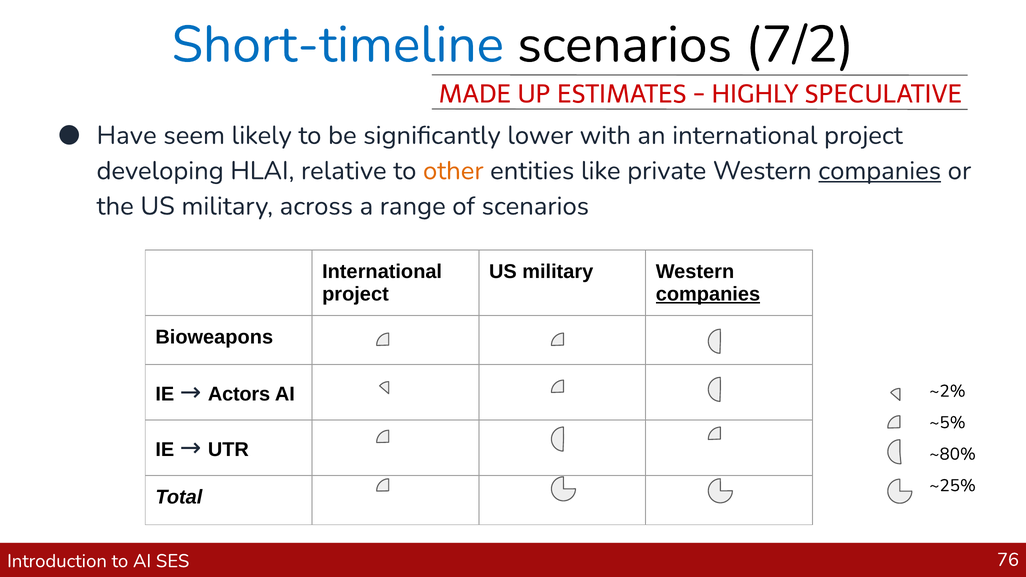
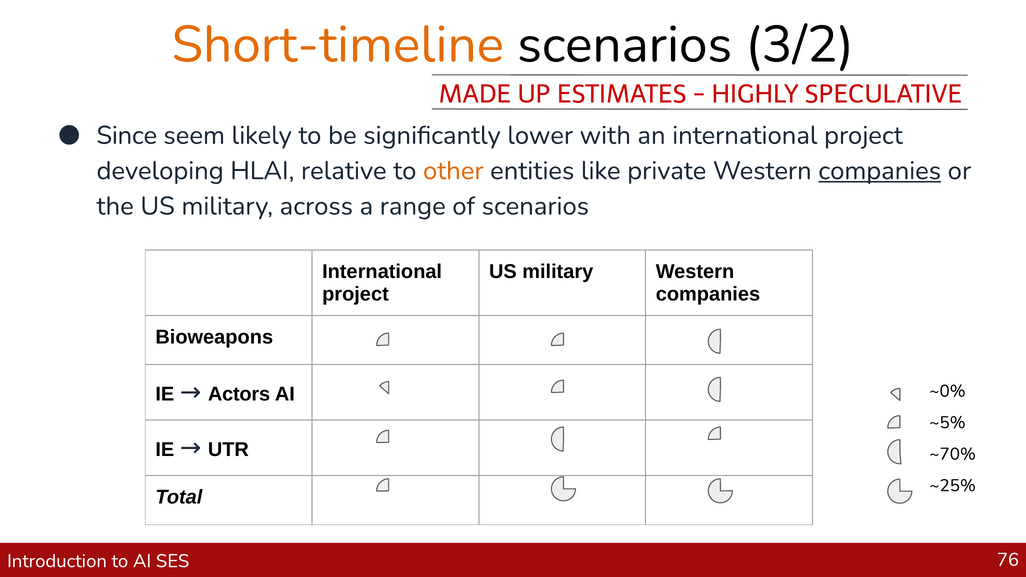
Short-timeline colour: blue -> orange (338, 45)
7/2: 7/2 -> 3/2 (800, 45)
Have: Have -> Since (127, 135)
companies underline: present -> none (708, 294)
~2%: ~2% -> ~0% (947, 391)
~80%: ~80% -> ~70% (953, 454)
